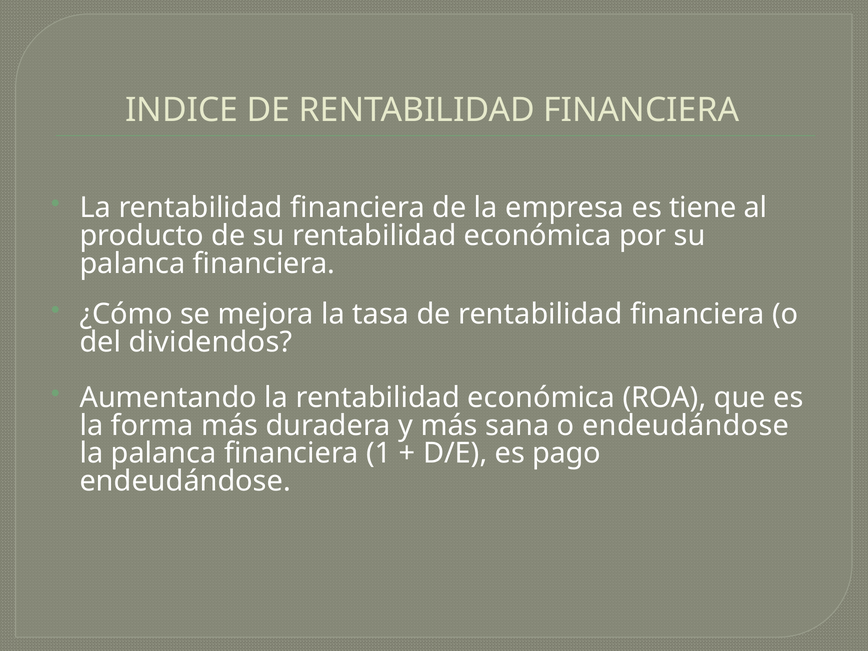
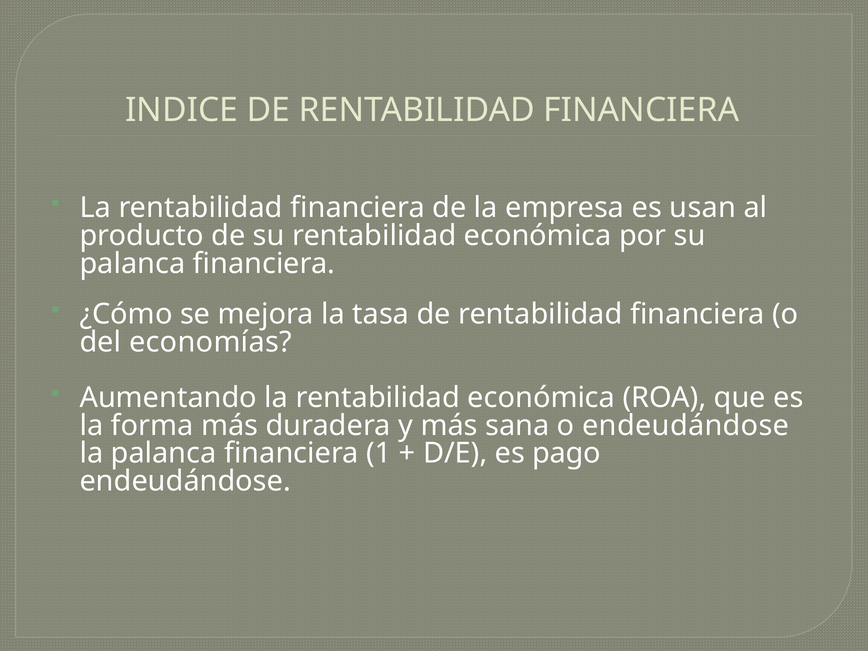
tiene: tiene -> usan (703, 208)
dividendos: dividendos -> economías (210, 342)
